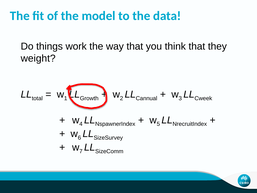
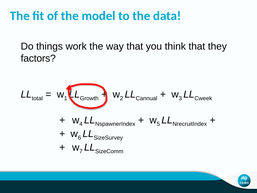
weight: weight -> factors (38, 58)
